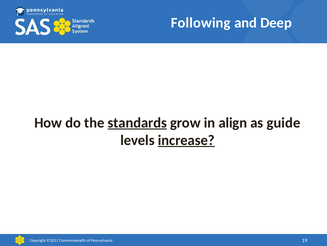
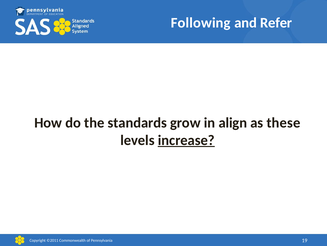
Deep: Deep -> Refer (276, 23)
standards underline: present -> none (137, 122)
guide: guide -> these (283, 122)
